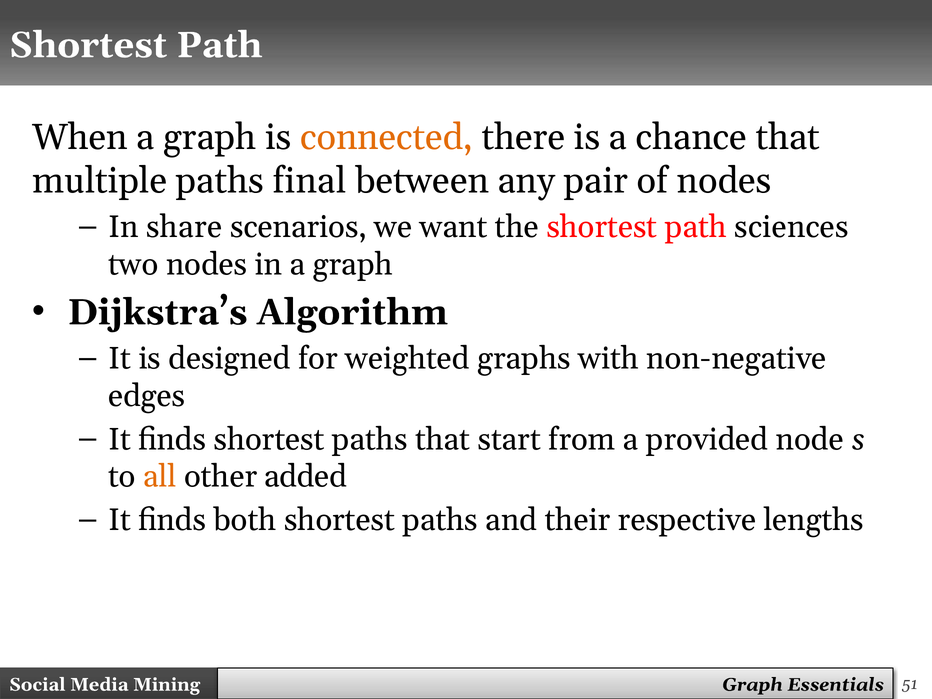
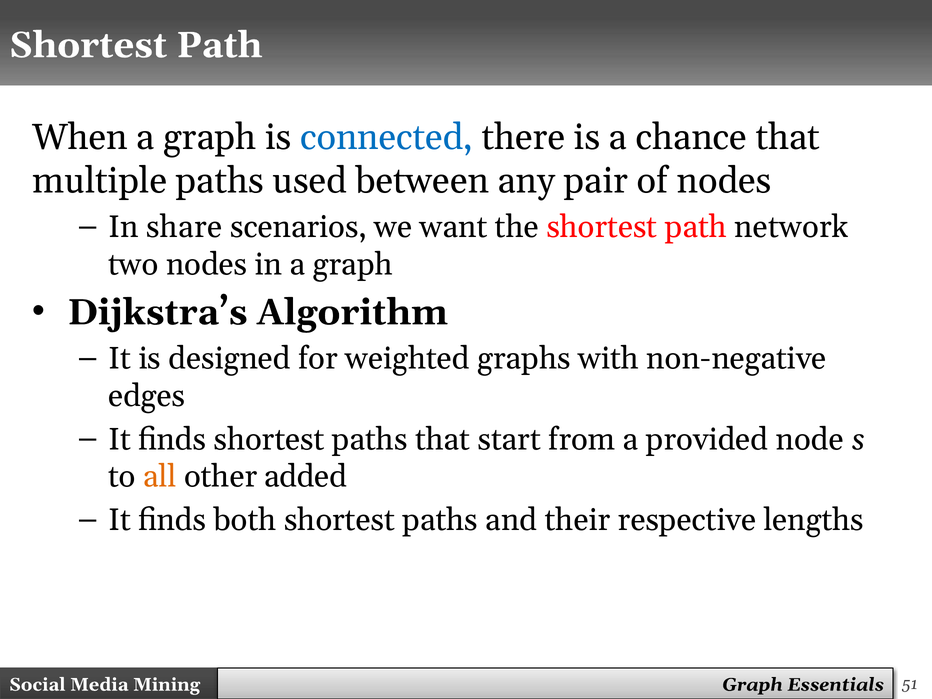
connected colour: orange -> blue (387, 138)
final: final -> used (310, 181)
sciences: sciences -> network (792, 227)
